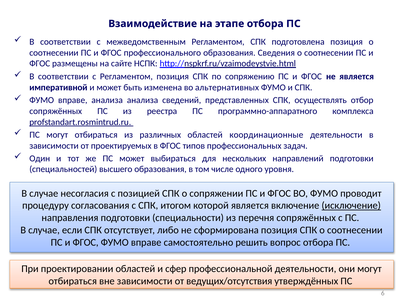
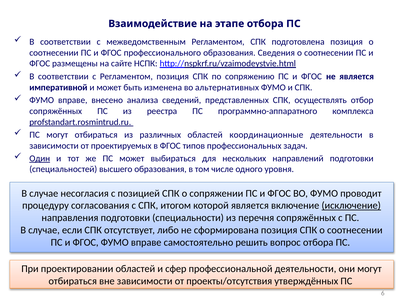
вправе анализа: анализа -> внесено (107, 100)
Один underline: none -> present (40, 158)
ведущих/отсутствия: ведущих/отсутствия -> проекты/отсутствия (229, 281)
